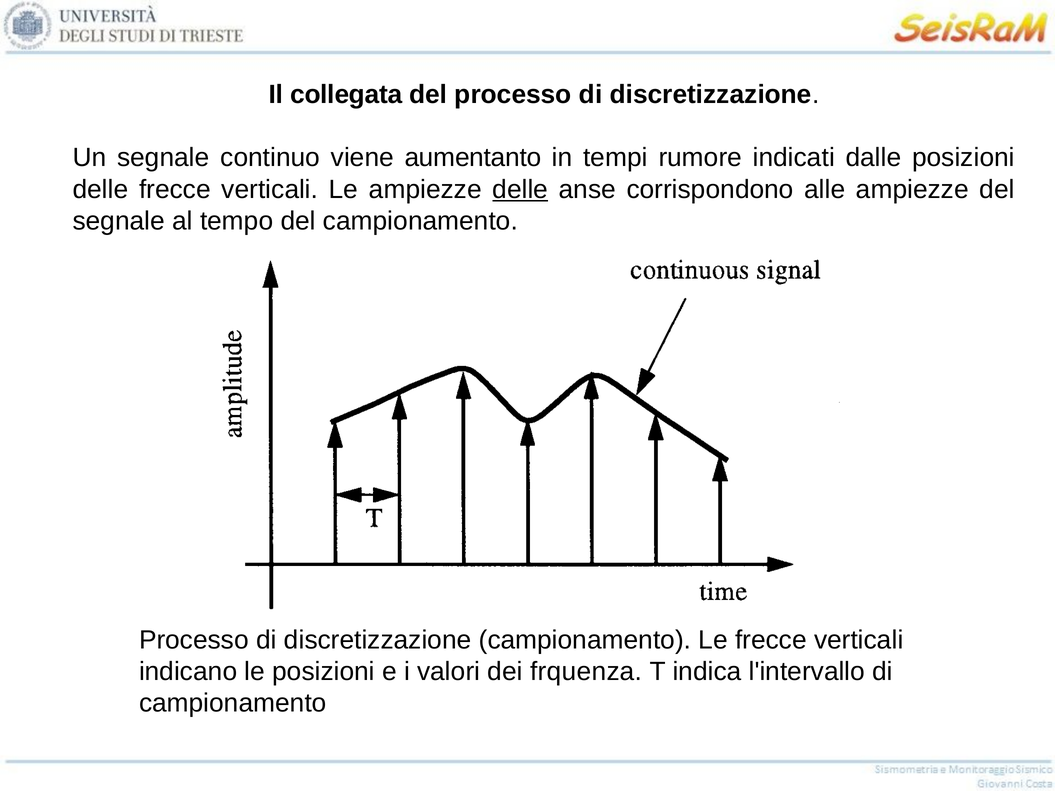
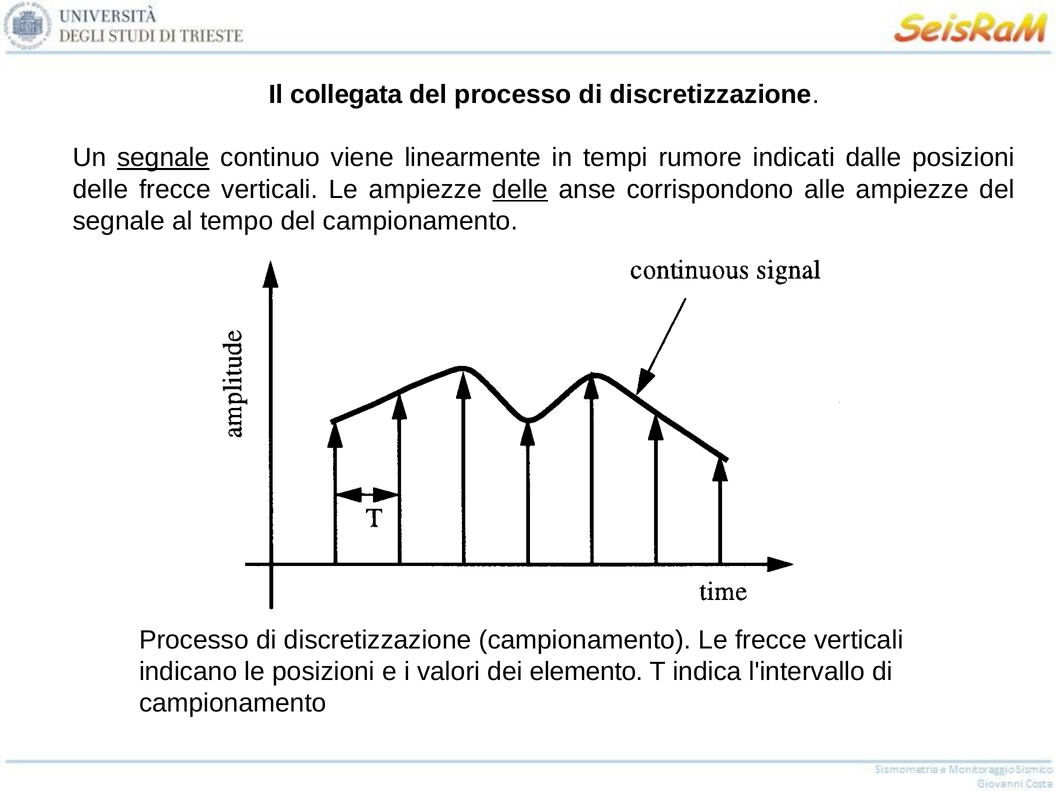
segnale underline: none -> present (163, 158)
aumentanto: aumentanto -> linearmente (473, 158)
frquenza: frquenza -> elemento (586, 672)
